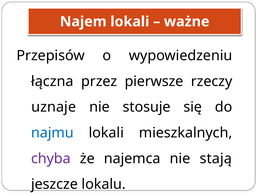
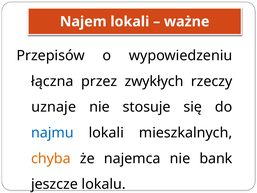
pierwsze: pierwsze -> zwykłych (154, 81)
chyba colour: purple -> orange (51, 158)
stają: stają -> bank (216, 158)
